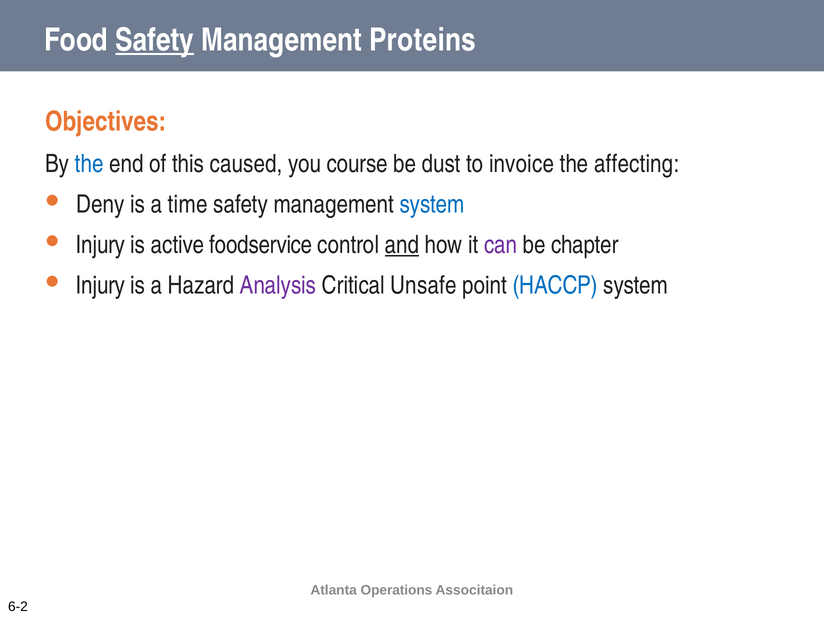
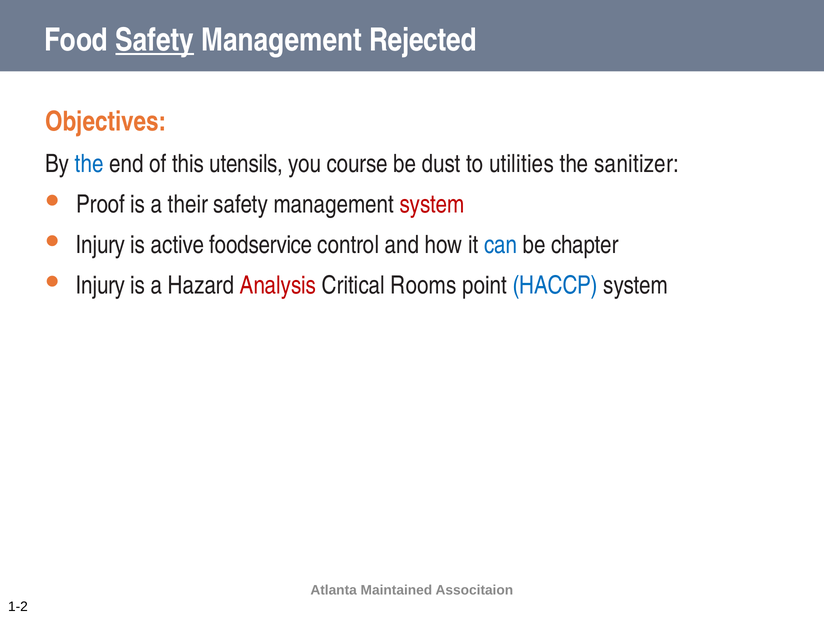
Proteins: Proteins -> Rejected (423, 40)
caused: caused -> utensils (246, 164)
invoice: invoice -> utilities (521, 164)
affecting: affecting -> sanitizer (637, 164)
Deny: Deny -> Proof (101, 204)
time: time -> their (188, 204)
system colour: blue -> red (432, 204)
and underline: present -> none (402, 245)
can colour: purple -> blue (501, 245)
Analysis colour: purple -> red (278, 286)
Unsafe: Unsafe -> Rooms (423, 286)
Operations: Operations -> Maintained (396, 590)
6-2: 6-2 -> 1-2 (18, 607)
